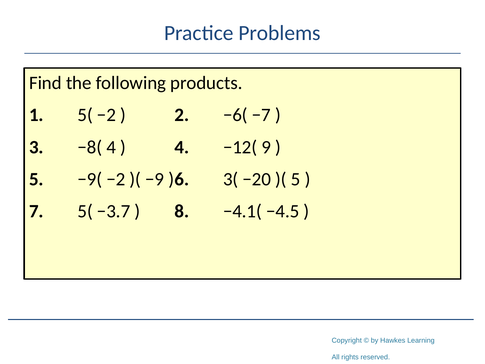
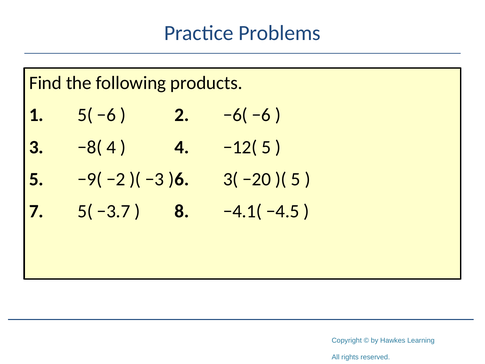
5( −2: −2 -> −6 (106, 115)
−6( −7: −7 -> −6 (261, 115)
−12( 9: 9 -> 5 (266, 147)
−9: −9 -> −3 (155, 179)
